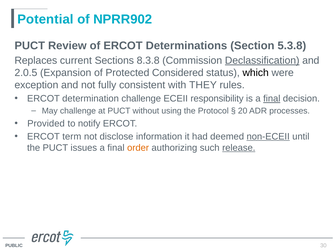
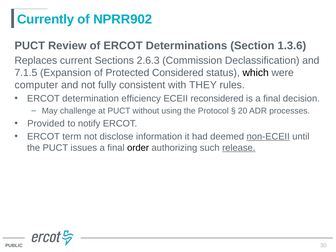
Potential: Potential -> Currently (46, 19)
5.3.8: 5.3.8 -> 1.3.6 (292, 46)
8.3.8: 8.3.8 -> 2.6.3 (148, 60)
Declassification underline: present -> none (262, 60)
2.0.5: 2.0.5 -> 7.1.5 (26, 73)
exception: exception -> computer (36, 85)
determination challenge: challenge -> efficiency (141, 99)
responsibility: responsibility -> reconsidered (217, 99)
final underline: present -> none (272, 99)
order colour: orange -> black (138, 148)
